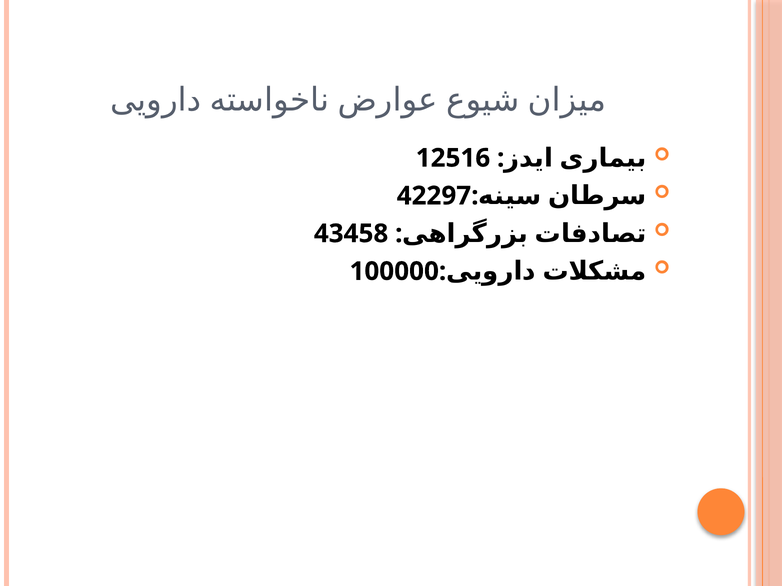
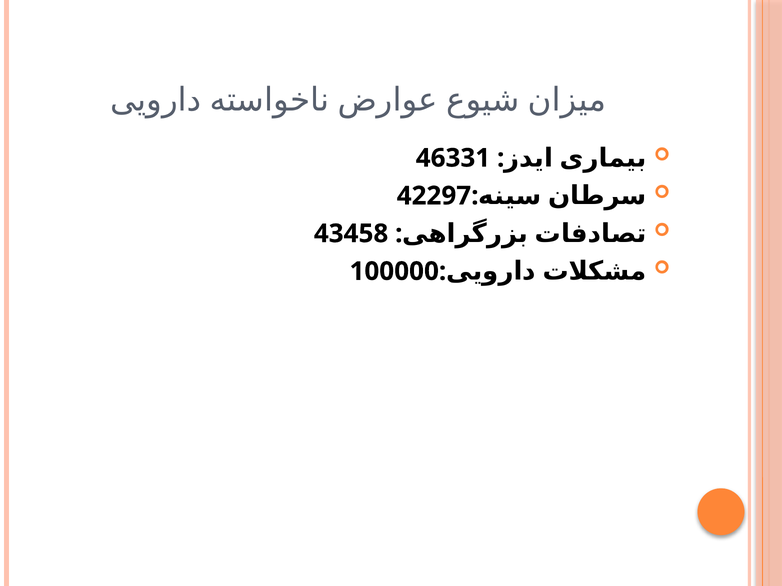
12516: 12516 -> 46331 (453, 158)
